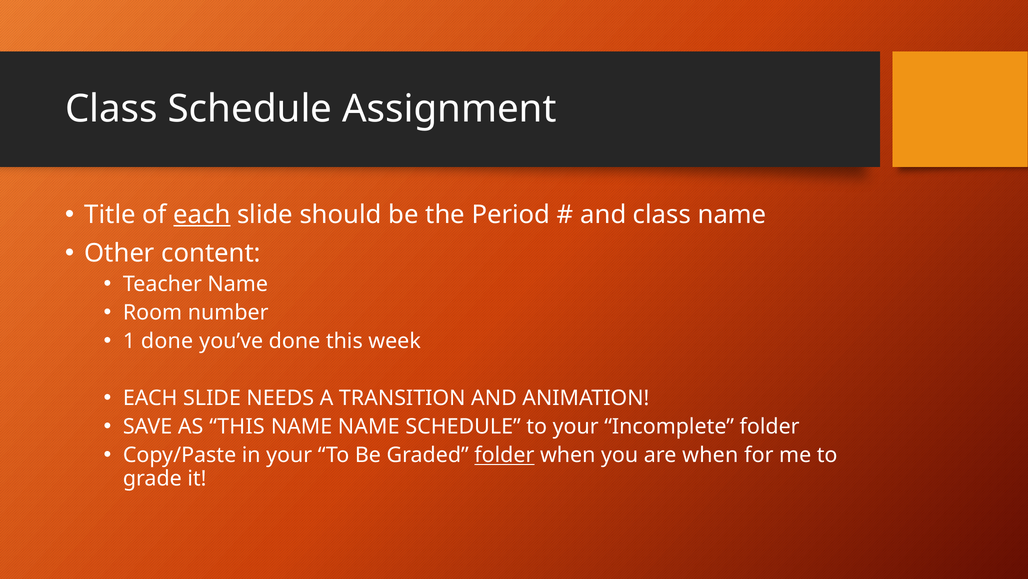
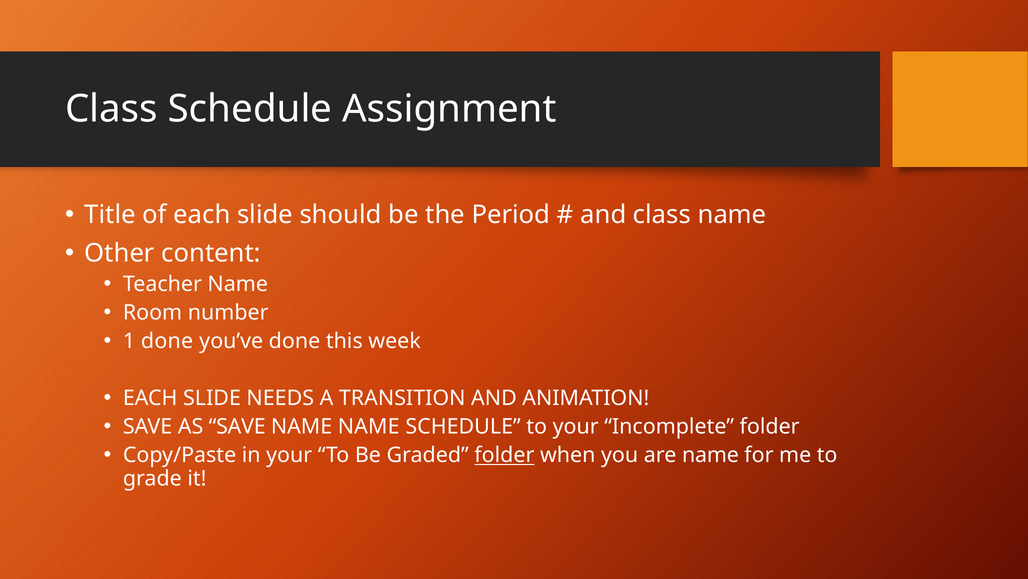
each underline: present -> none (202, 215)
AS THIS: THIS -> SAVE (237, 426)
are when: when -> name (710, 455)
